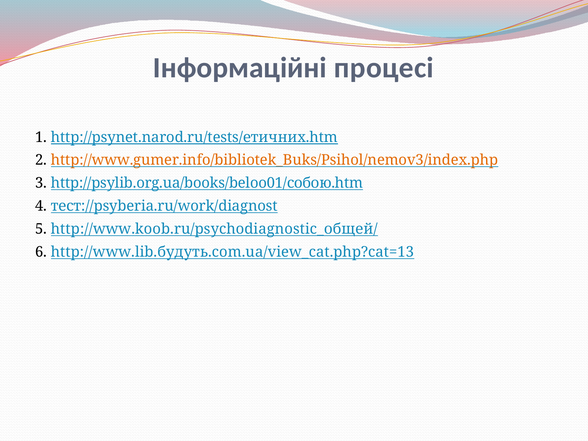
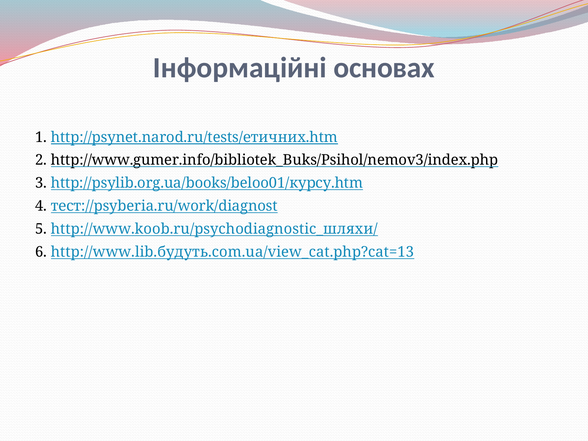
процесі: процесі -> основах (384, 68)
http://www.gumer.info/bibliotek_Buks/Psihol/nemov3/index.php colour: orange -> black (274, 160)
http://psylib.org.ua/books/beloo01/собою.htm: http://psylib.org.ua/books/beloo01/собою.htm -> http://psylib.org.ua/books/beloo01/курсу.htm (207, 183)
http://www.koob.ru/psychodiagnostic_общей/: http://www.koob.ru/psychodiagnostic_общей/ -> http://www.koob.ru/psychodiagnostic_шляхи/ (214, 229)
